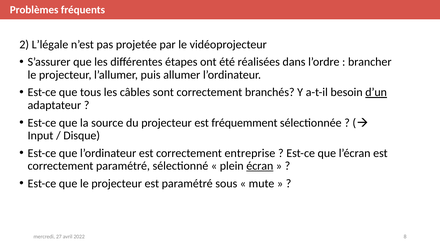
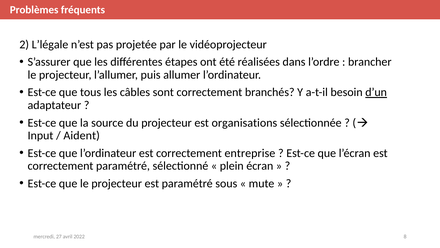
fréquemment: fréquemment -> organisations (244, 122)
Disque: Disque -> Aident (82, 135)
écran underline: present -> none (260, 166)
